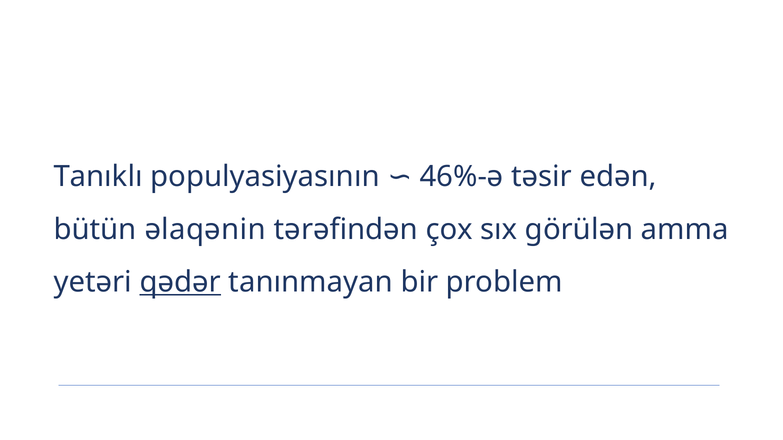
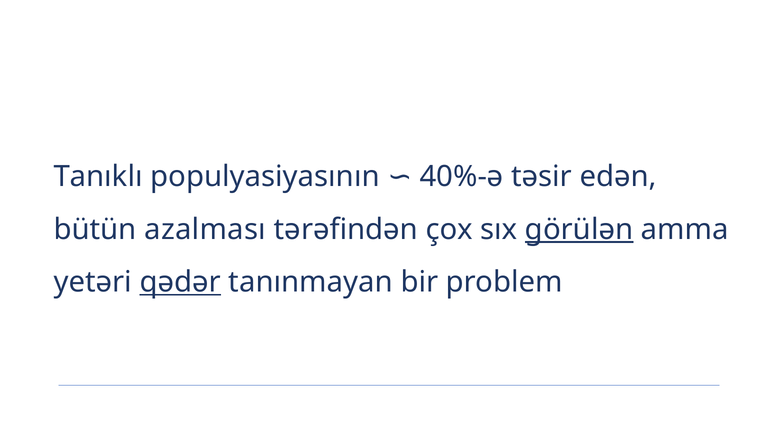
46%-ə: 46%-ə -> 40%-ə (462, 177)
əlaqənin: əlaqənin -> azalması (205, 230)
görülən underline: none -> present (579, 230)
